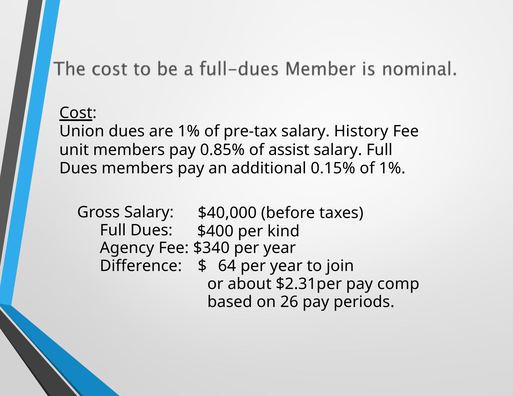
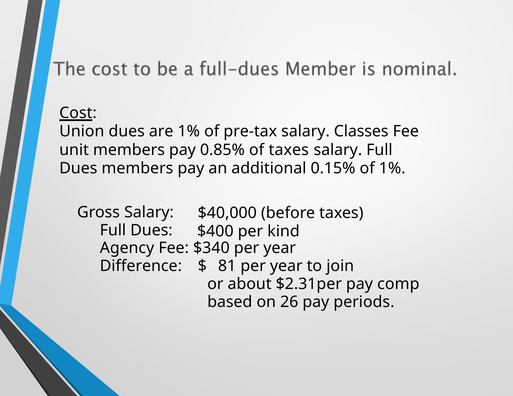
History: History -> Classes (361, 132)
of assist: assist -> taxes (289, 150)
64: 64 -> 81 (227, 266)
